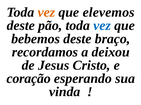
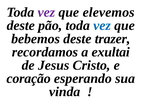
vez colour: orange -> purple (46, 12)
braço: braço -> trazer (113, 39)
deixou: deixou -> exultai (111, 52)
